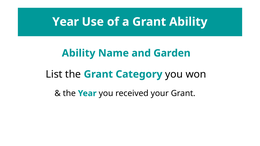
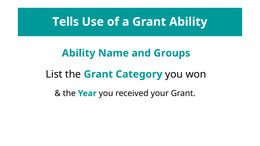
Year: Year -> Tells (66, 22)
Garden: Garden -> Groups (172, 53)
